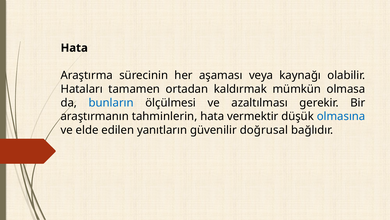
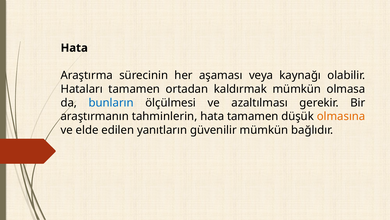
hata vermektir: vermektir -> tamamen (253, 116)
olmasına colour: blue -> orange (341, 116)
güvenilir doğrusal: doğrusal -> mümkün (264, 130)
